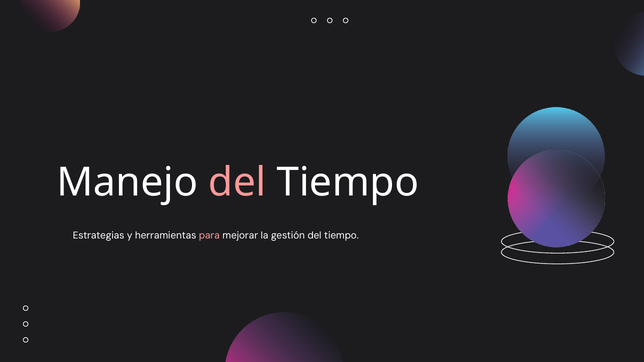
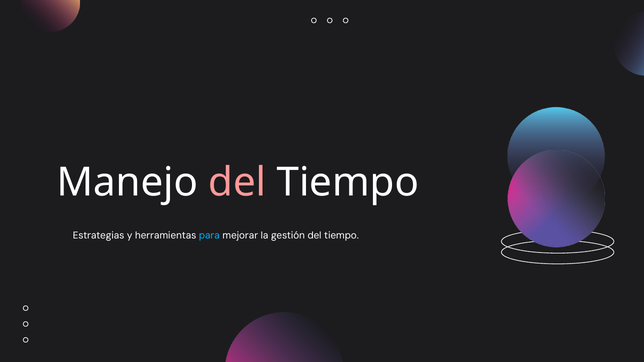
para colour: pink -> light blue (209, 236)
